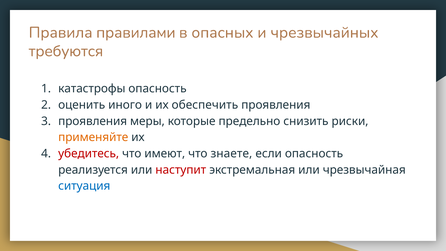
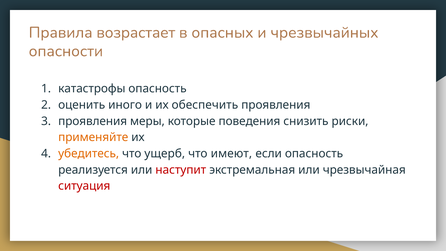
правилами: правилами -> возрастает (136, 33)
требуются: требуются -> опасности (66, 51)
предельно: предельно -> поведения (249, 121)
убедитесь colour: red -> orange (89, 154)
имеют: имеют -> ущерб (165, 154)
знаете: знаете -> имеют (231, 154)
ситуация colour: blue -> red (84, 186)
